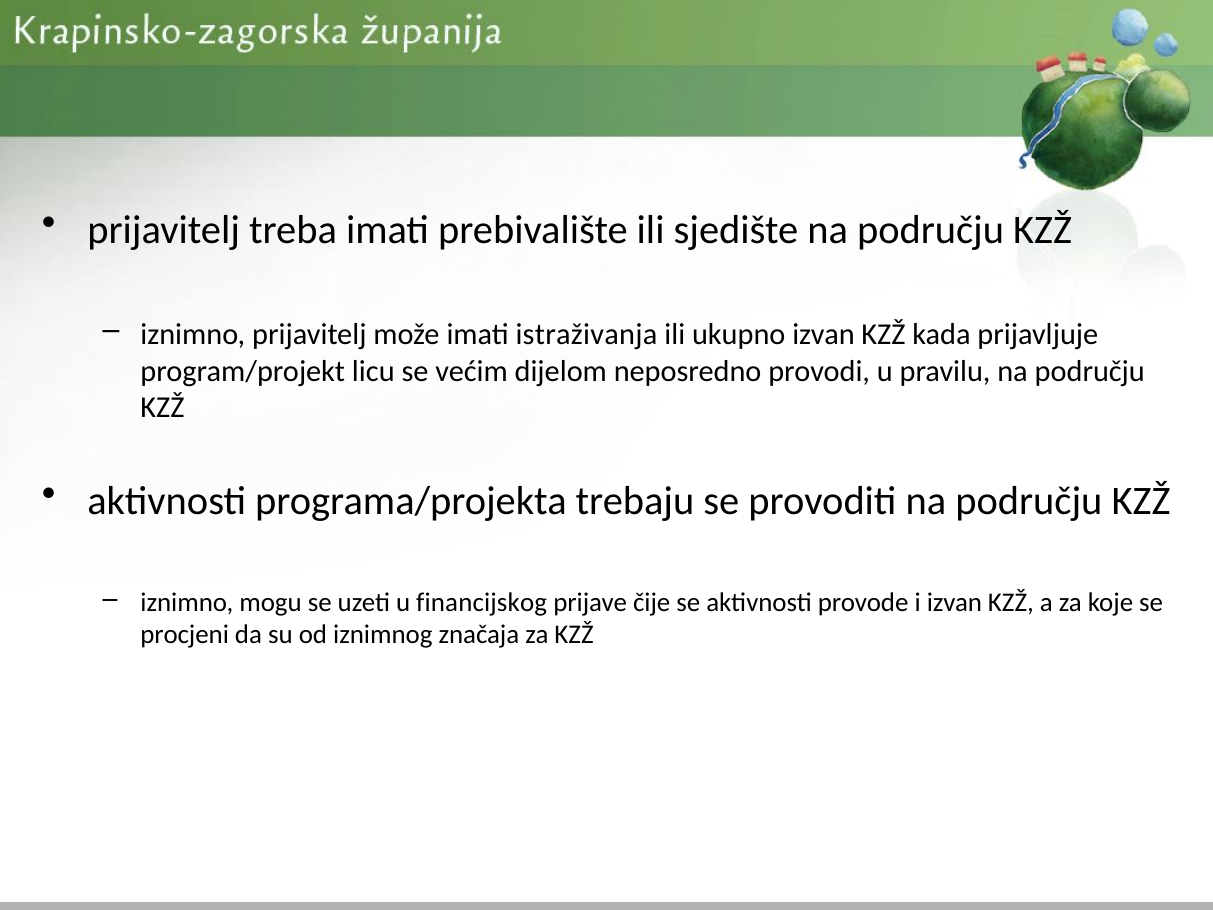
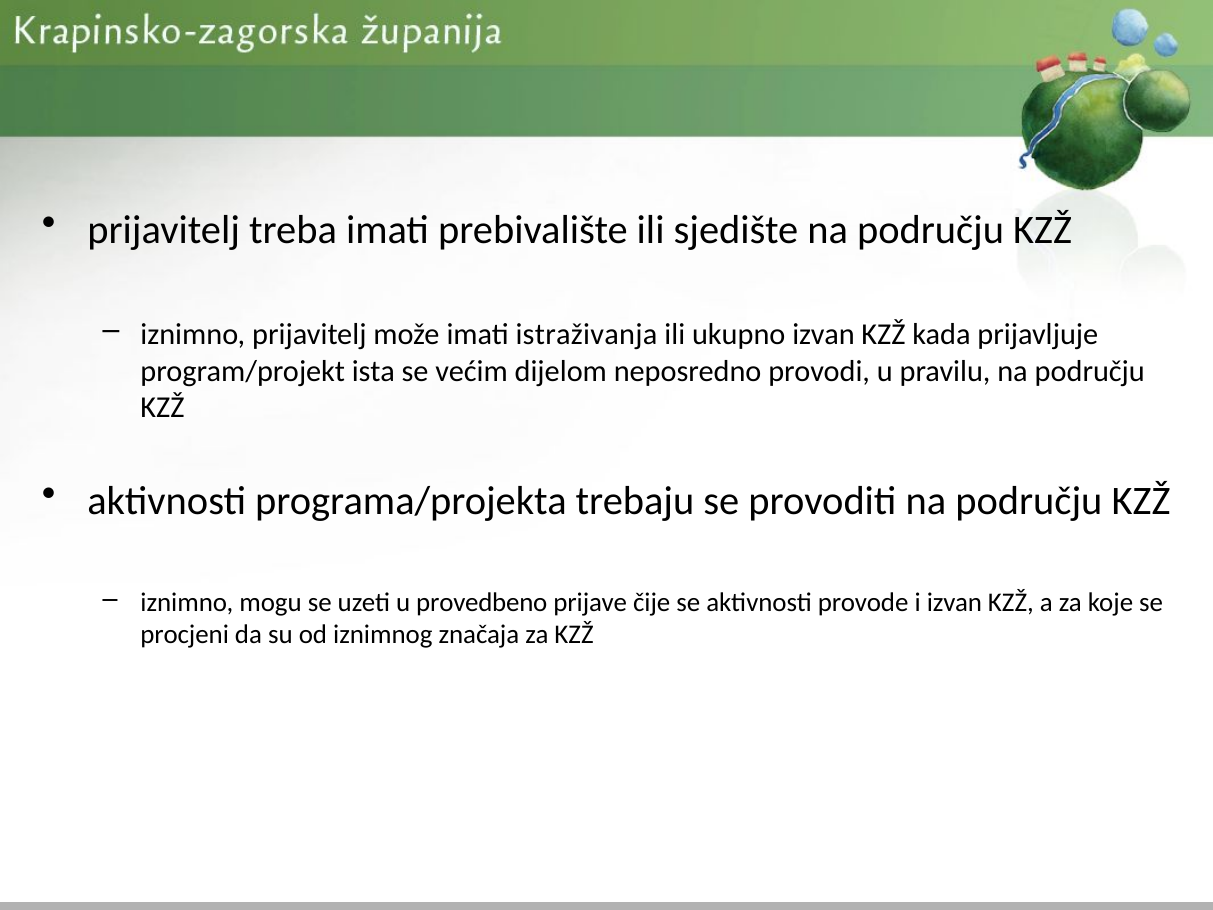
licu: licu -> ista (373, 371)
financijskog: financijskog -> provedbeno (482, 602)
